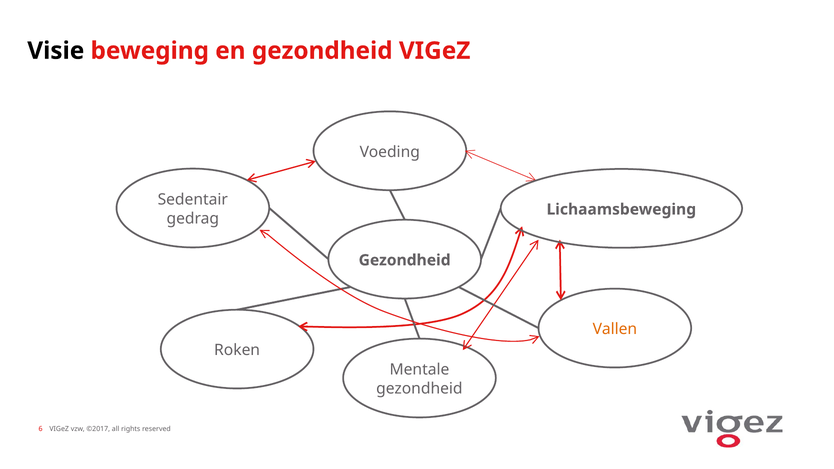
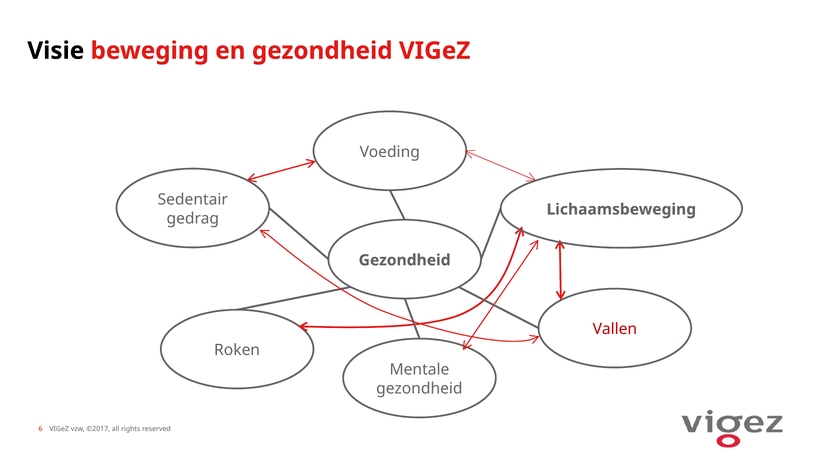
Vallen colour: orange -> red (615, 329)
